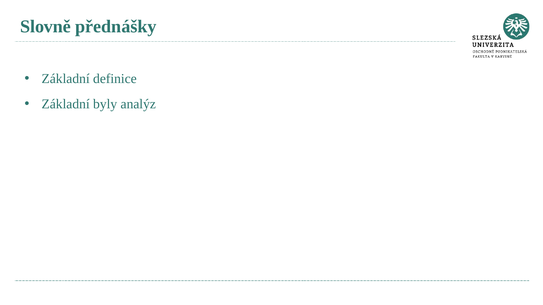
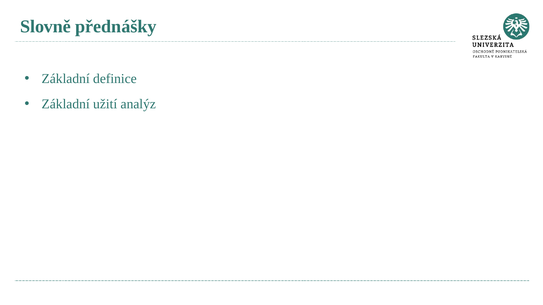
byly: byly -> užití (105, 104)
